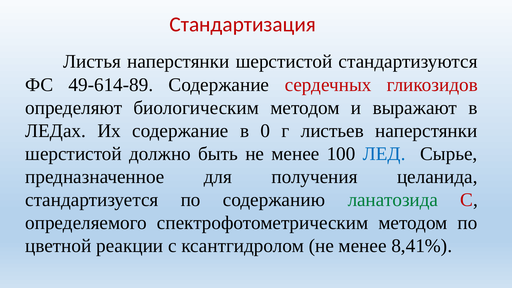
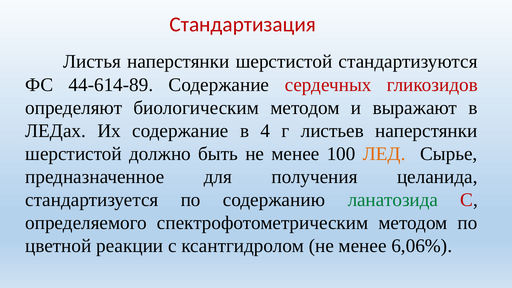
49-614-89: 49-614-89 -> 44-614-89 (111, 85)
0: 0 -> 4 (265, 131)
ЛЕД colour: blue -> orange (384, 154)
8,41%: 8,41% -> 6,06% (422, 246)
